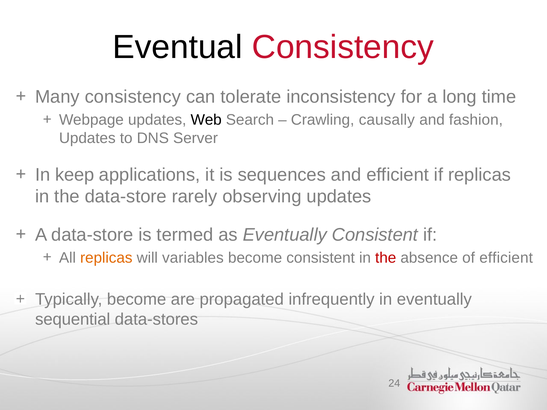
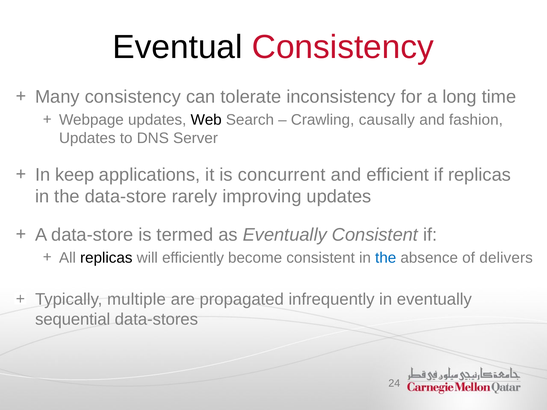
sequences: sequences -> concurrent (282, 175)
observing: observing -> improving (262, 197)
replicas colour: orange -> black (106, 258)
variables: variables -> efficiently (193, 258)
the colour: red -> blue (386, 258)
of efficient: efficient -> delivers (506, 258)
Typically become: become -> multiple (136, 300)
